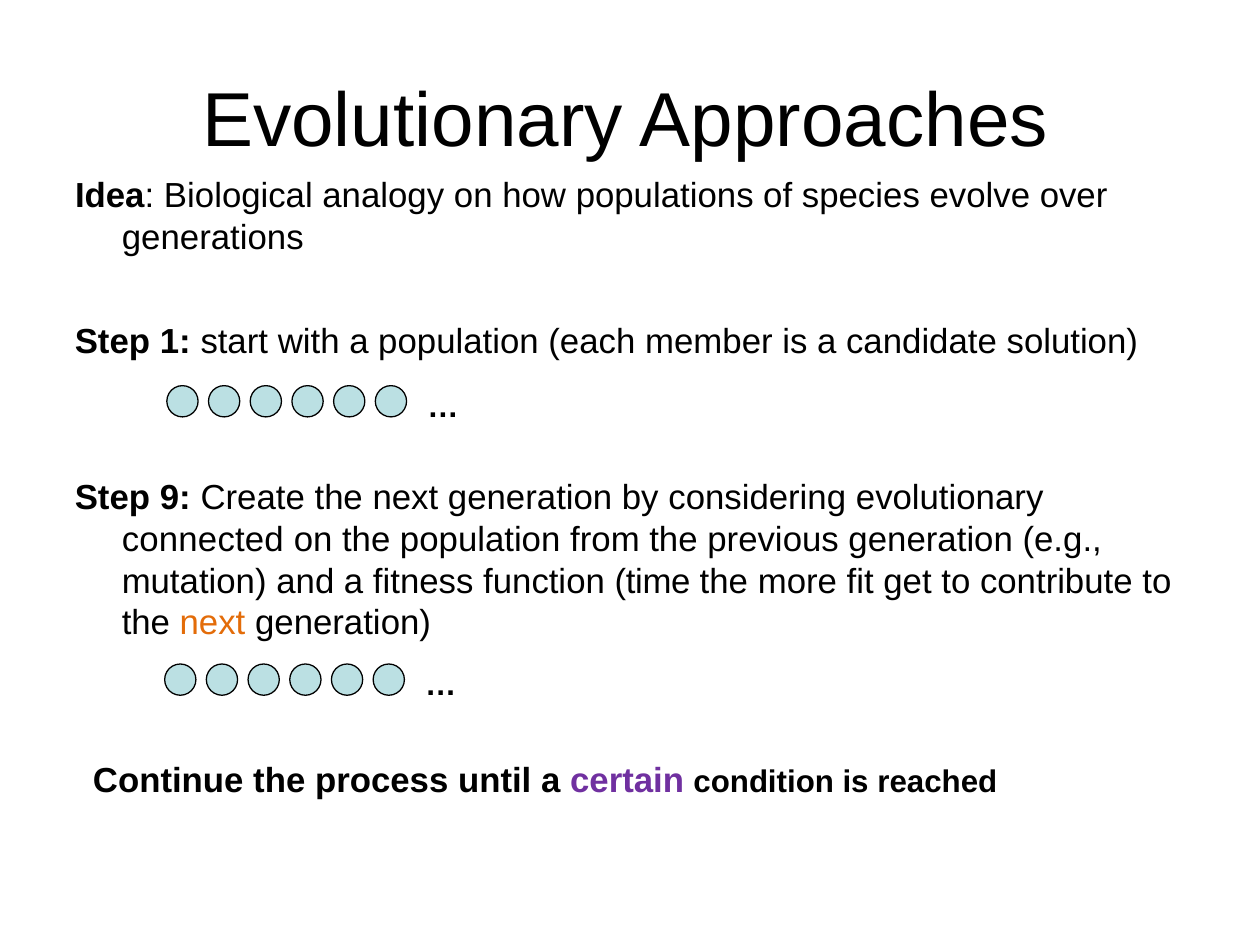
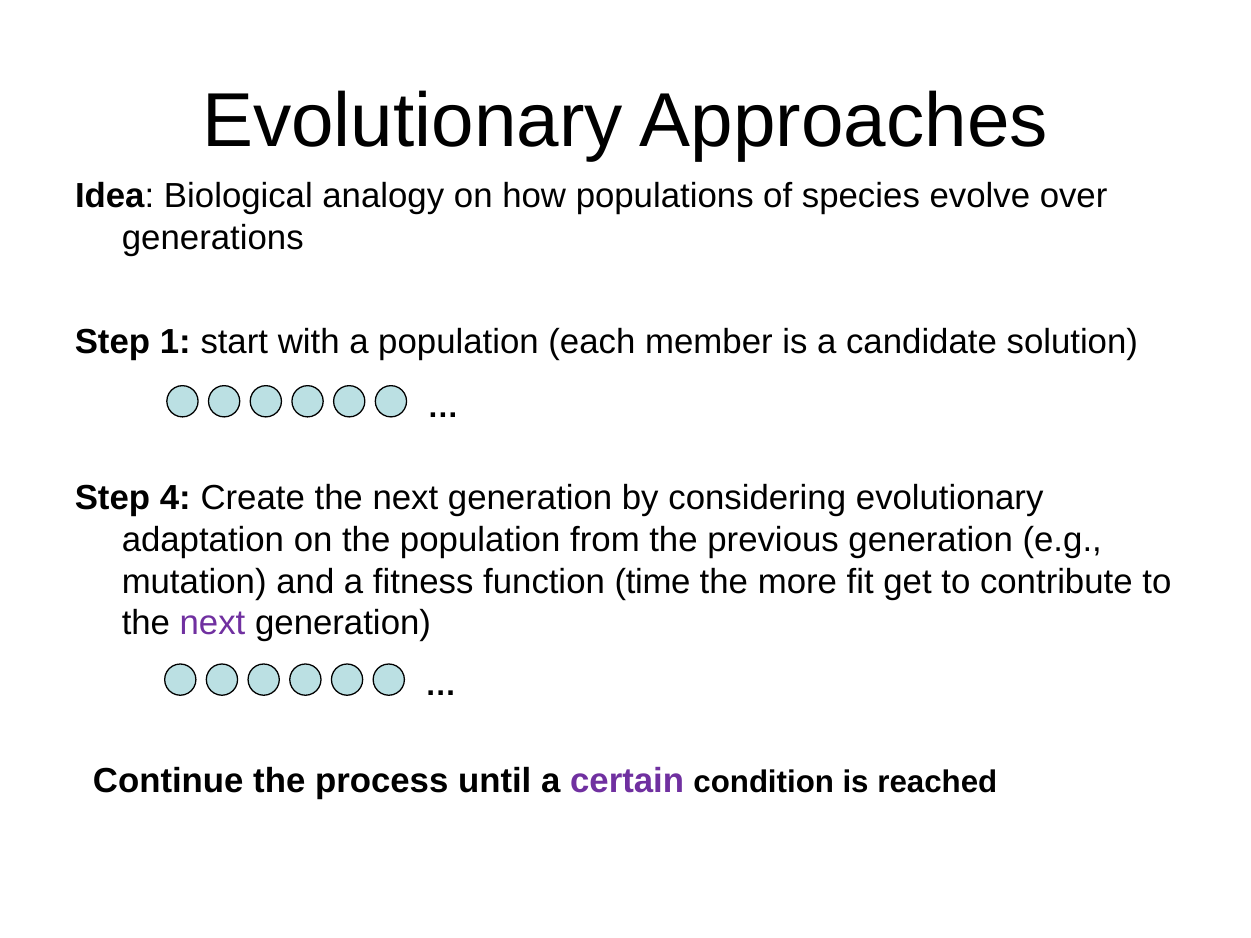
9: 9 -> 4 (175, 499)
connected: connected -> adaptation (203, 540)
next colour: orange -> purple (212, 624)
